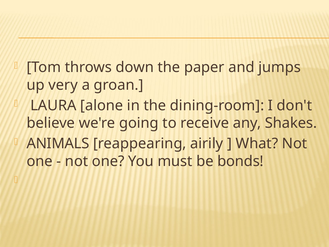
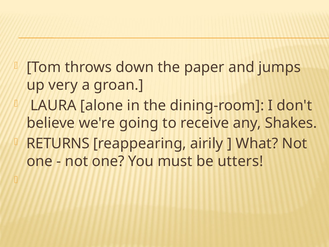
ANIMALS: ANIMALS -> RETURNS (58, 143)
bonds: bonds -> utters (240, 161)
